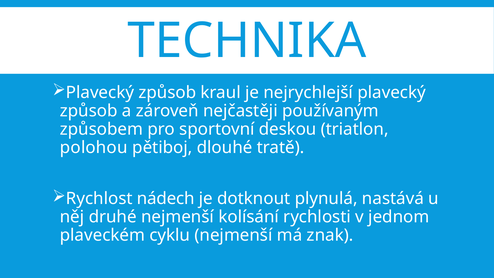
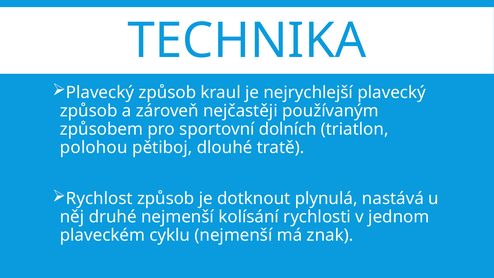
deskou: deskou -> dolních (288, 129)
Rychlost nádech: nádech -> způsob (166, 199)
